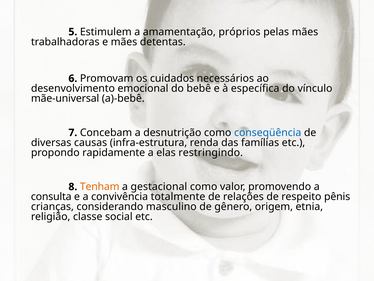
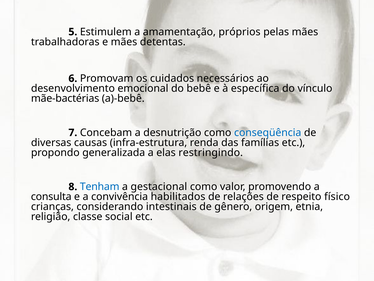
mãe-universal: mãe-universal -> mãe-bactérias (65, 98)
rapidamente: rapidamente -> generalizada (114, 152)
Tenham colour: orange -> blue (100, 186)
totalmente: totalmente -> habilitados (178, 196)
pênis: pênis -> físico (337, 196)
masculino: masculino -> intestinais (171, 206)
